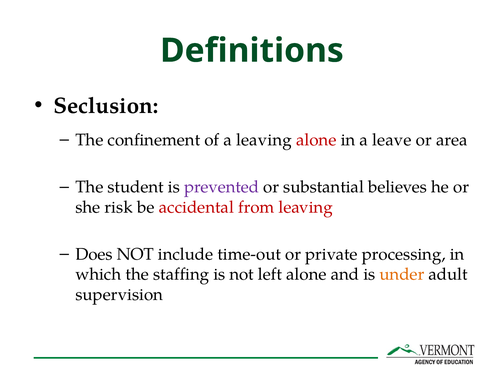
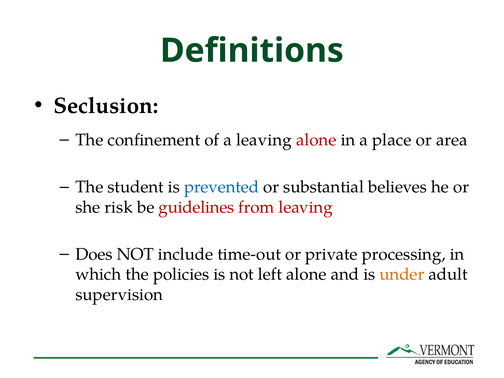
leave: leave -> place (392, 140)
prevented colour: purple -> blue (222, 187)
accidental: accidental -> guidelines (197, 207)
staffing: staffing -> policies (181, 274)
